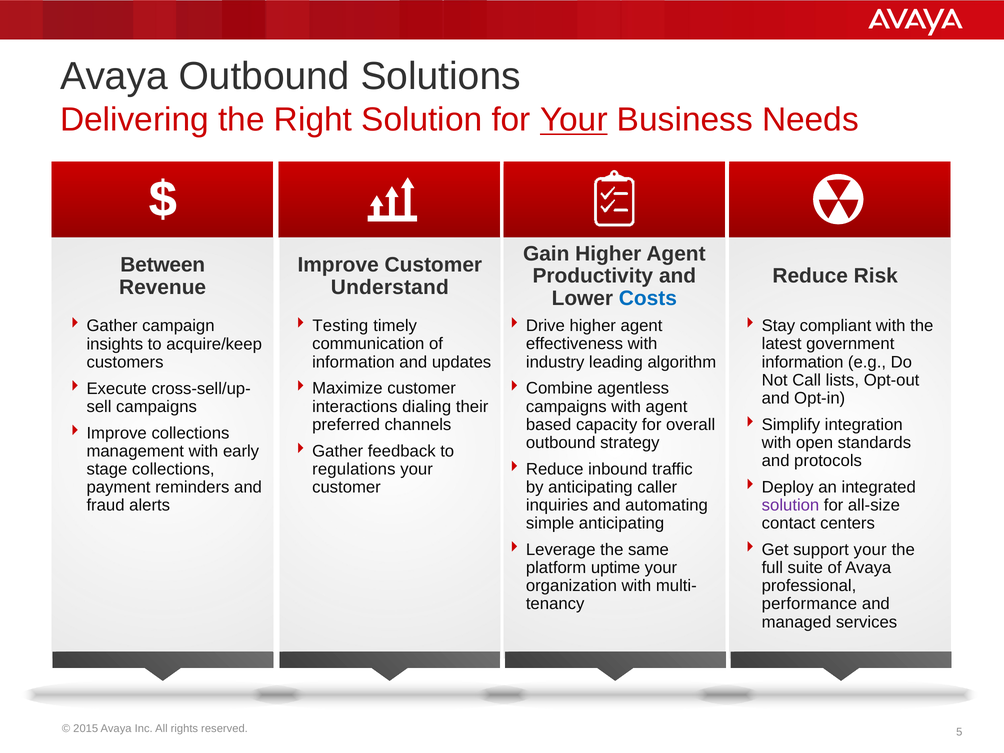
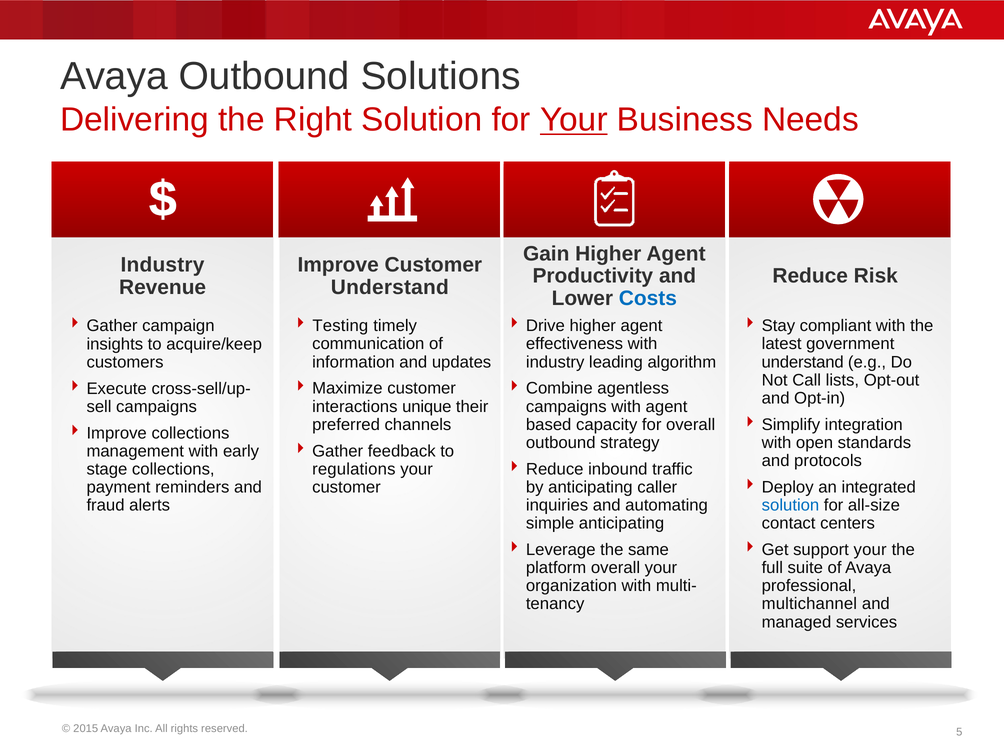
Between: Between -> Industry (163, 265)
information: information -> understand (803, 362)
dialing: dialing -> unique (427, 407)
solution colour: purple -> blue (791, 505)
platform uptime: uptime -> overall (616, 568)
performance: performance -> multichannel (809, 604)
